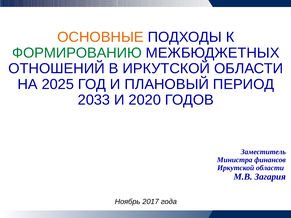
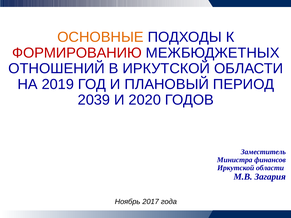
ФОРМИРОВАНИЮ colour: green -> red (77, 53)
2025: 2025 -> 2019 (58, 84)
2033: 2033 -> 2039 (94, 100)
